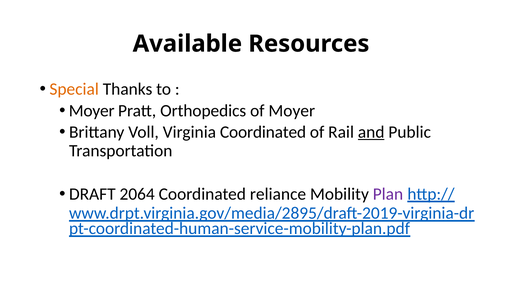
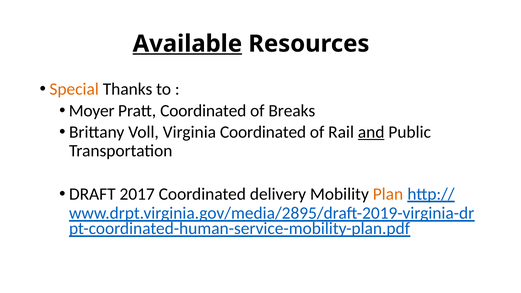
Available underline: none -> present (187, 44)
Pratt Orthopedics: Orthopedics -> Coordinated (203, 111)
of Moyer: Moyer -> Breaks (292, 111)
2064: 2064 -> 2017 (137, 194)
reliance: reliance -> delivery (278, 194)
Plan colour: purple -> orange (388, 194)
